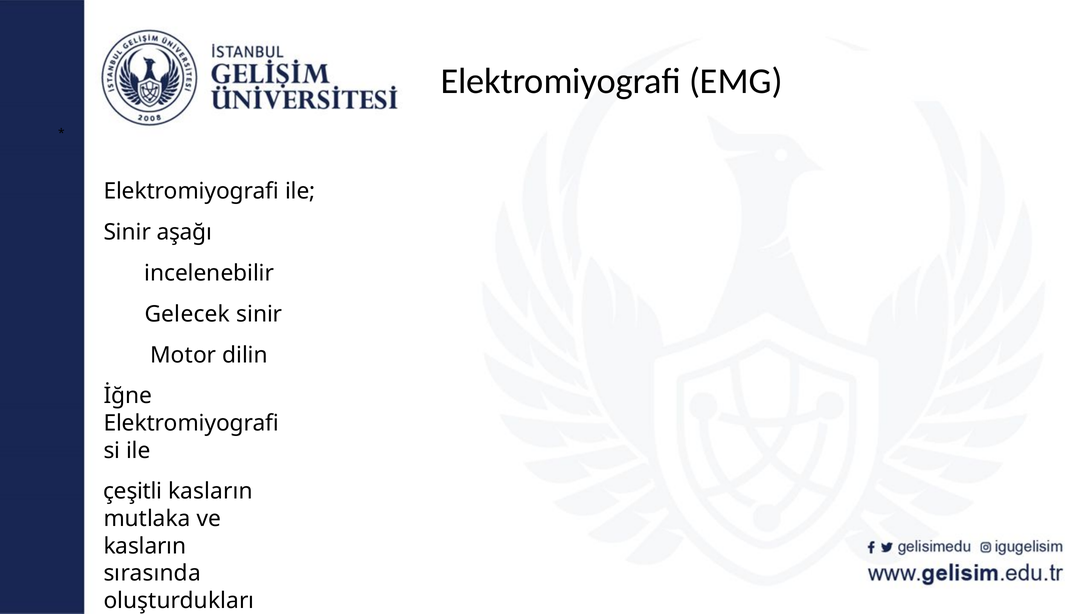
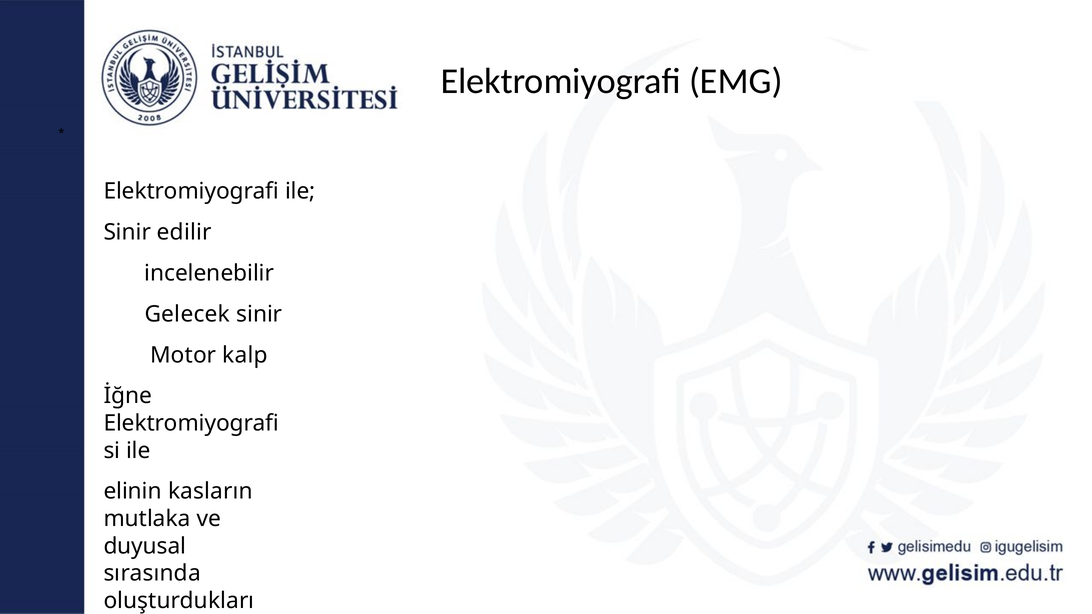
aşağı: aşağı -> edilir (184, 232)
dilin: dilin -> kalp (245, 355)
çeşitli: çeşitli -> elinin (133, 492)
kasların: kasların -> duyusal (145, 546)
